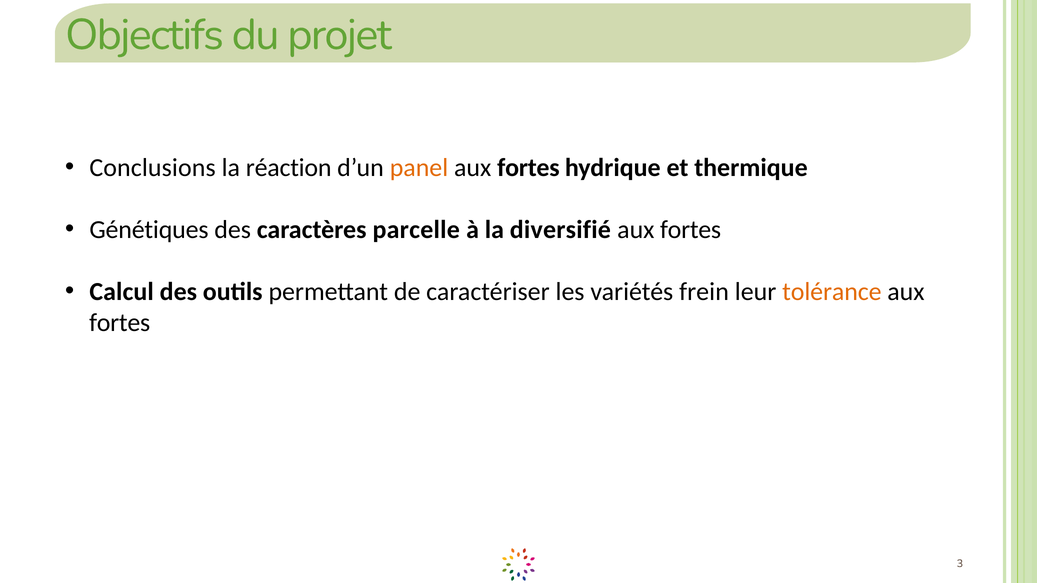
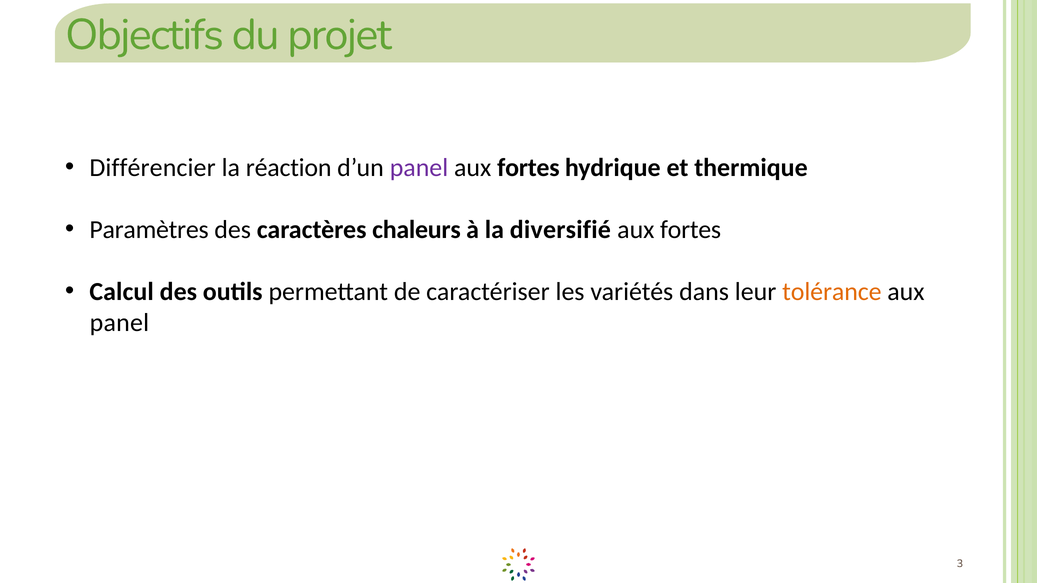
Conclusions: Conclusions -> Différencier (153, 168)
panel colour: orange -> purple (419, 168)
Génétiques: Génétiques -> Paramètres (149, 230)
parcelle: parcelle -> chaleurs (416, 230)
frein: frein -> dans (704, 292)
fortes: fortes -> panel (119, 323)
